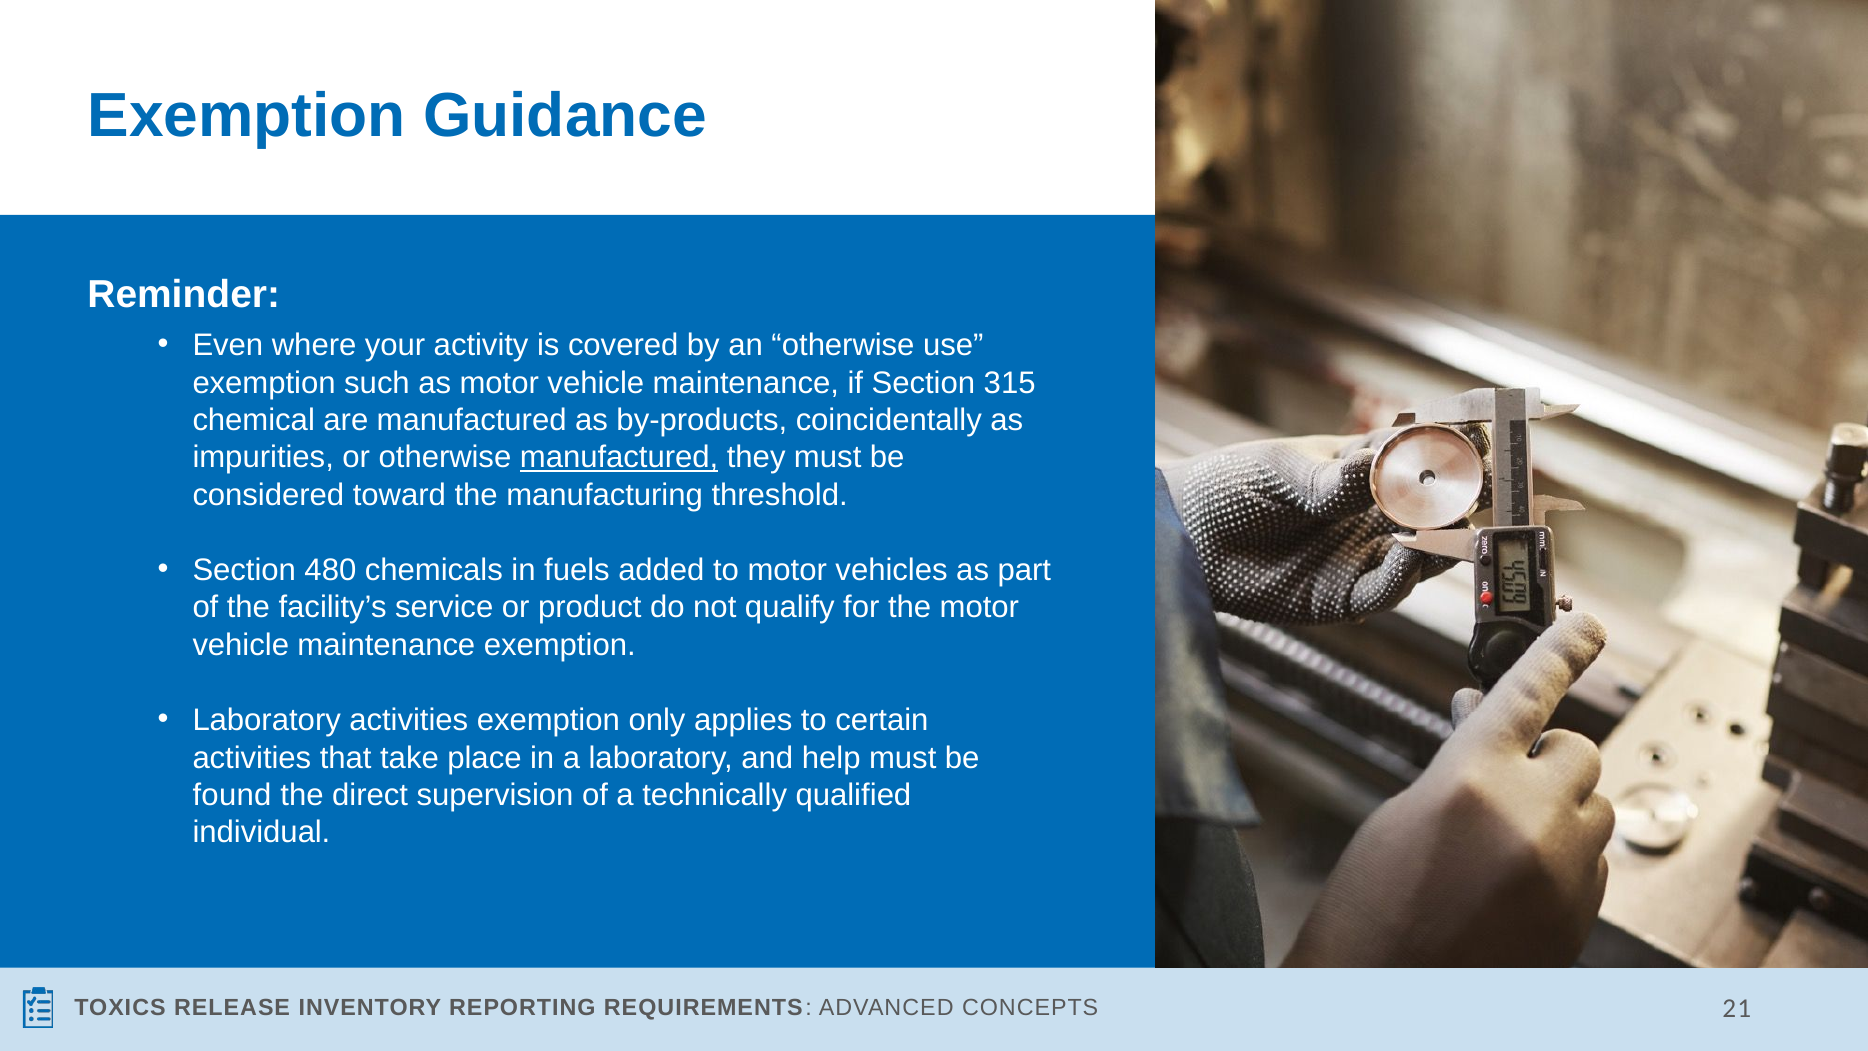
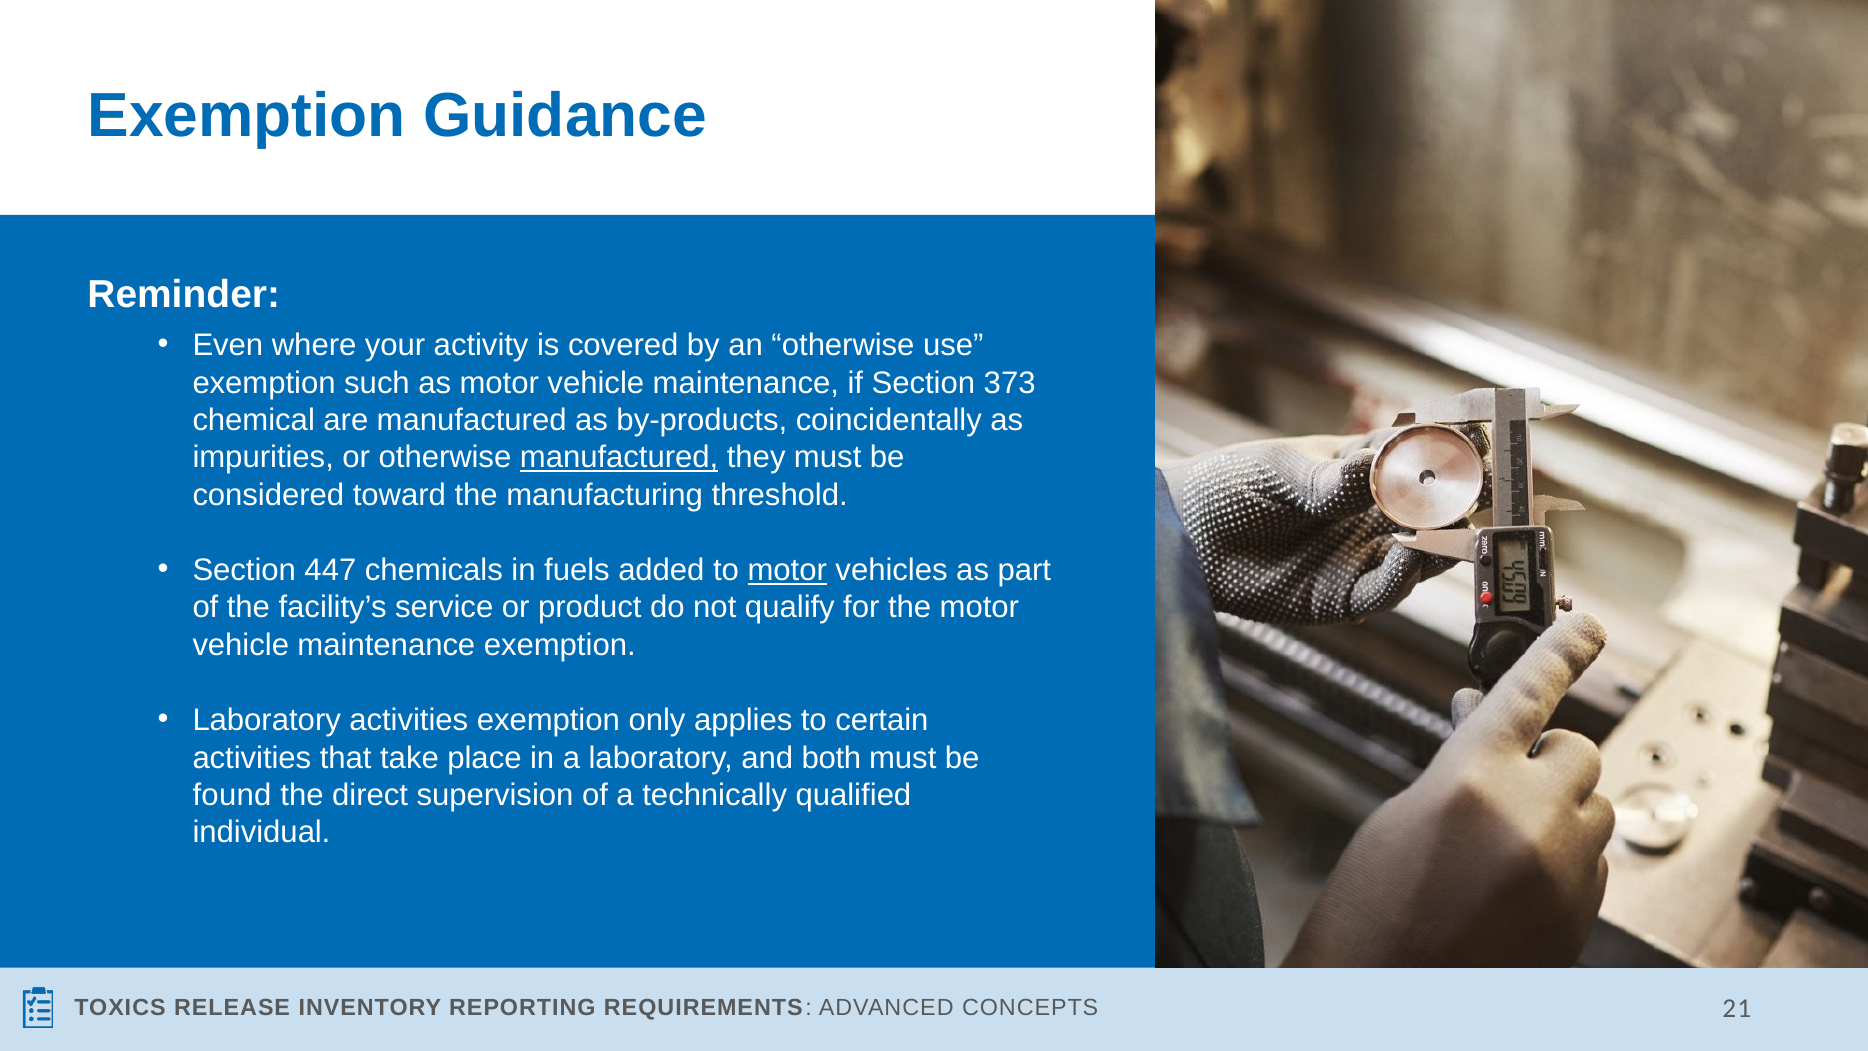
315: 315 -> 373 (1010, 383)
480: 480 -> 447 (330, 570)
motor underline: none -> present (787, 570)
help: help -> both (831, 758)
